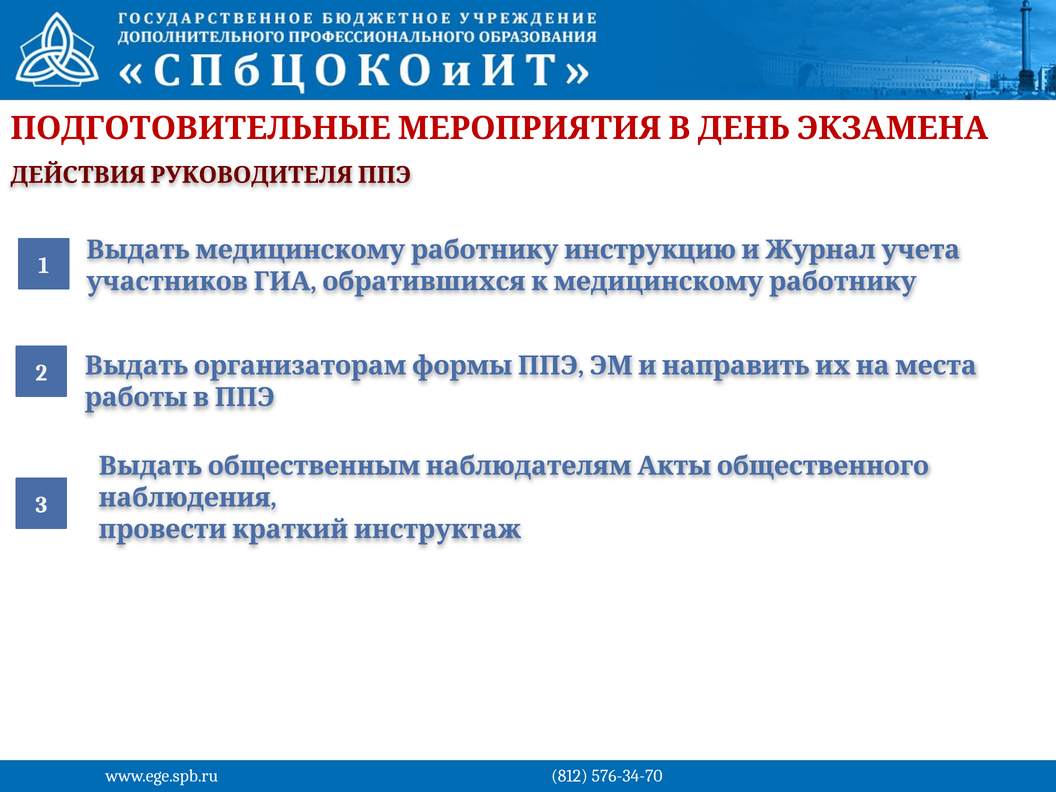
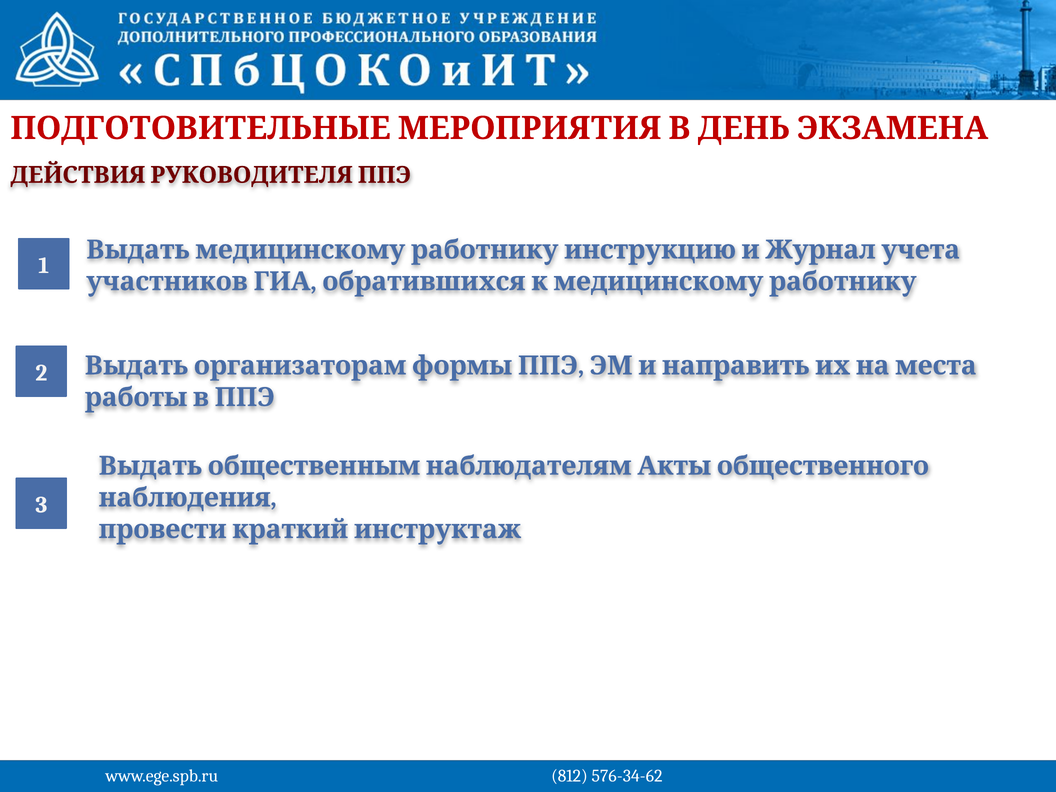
576-34-70: 576-34-70 -> 576-34-62 (627, 776)
